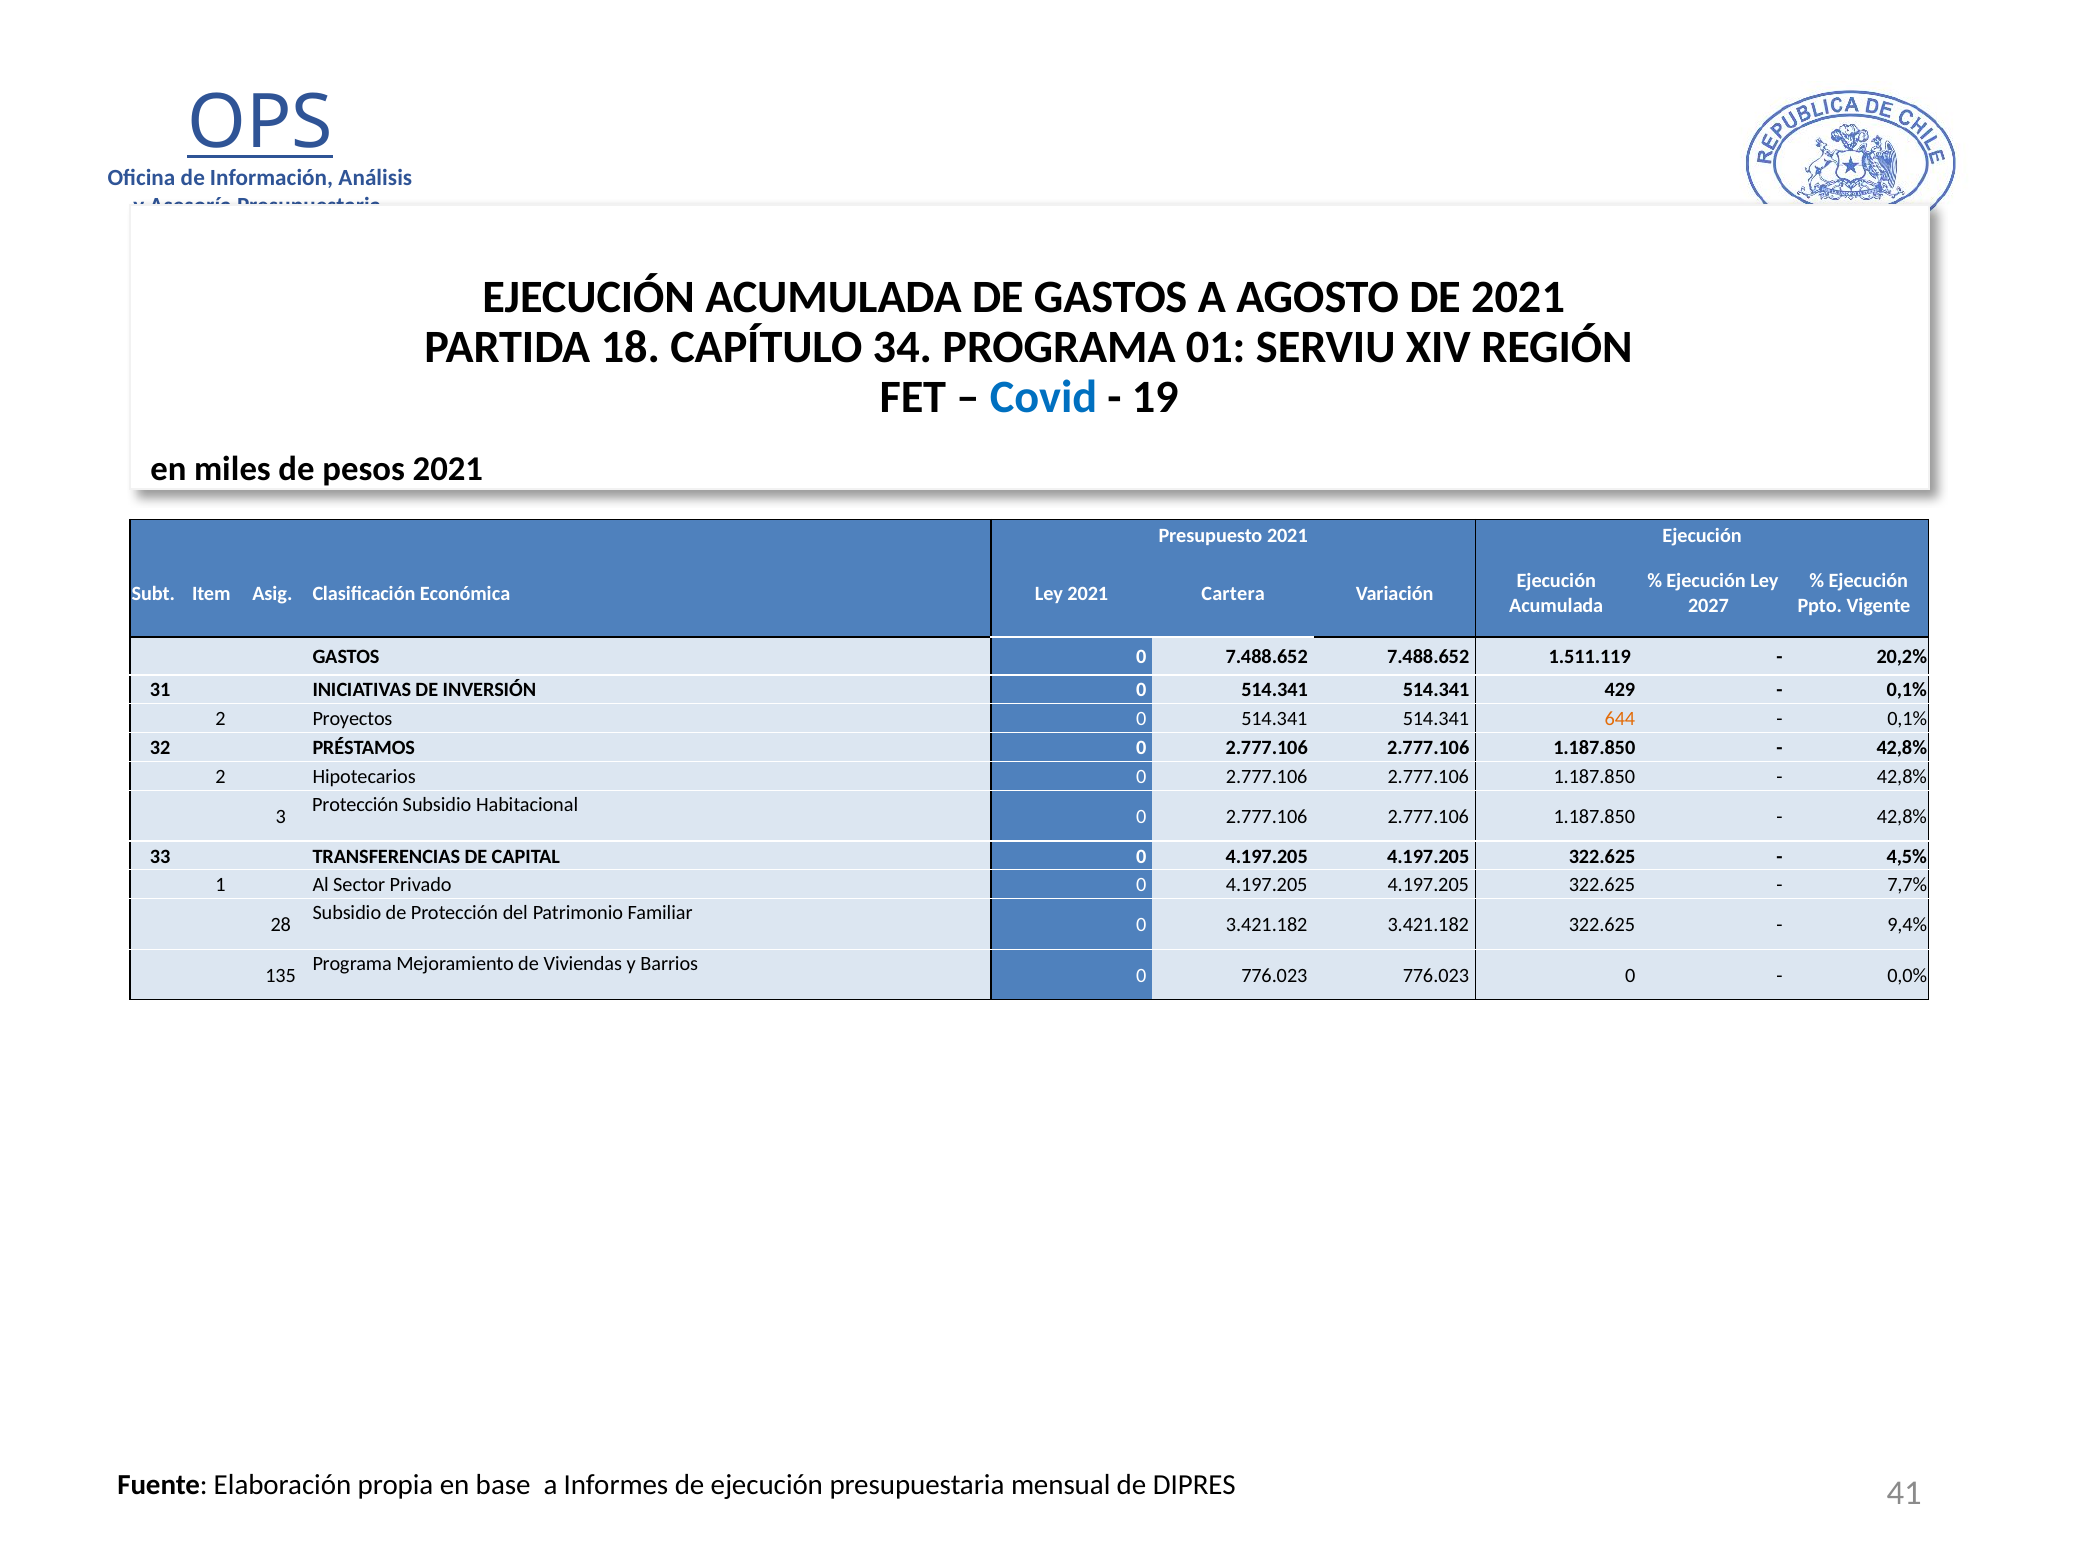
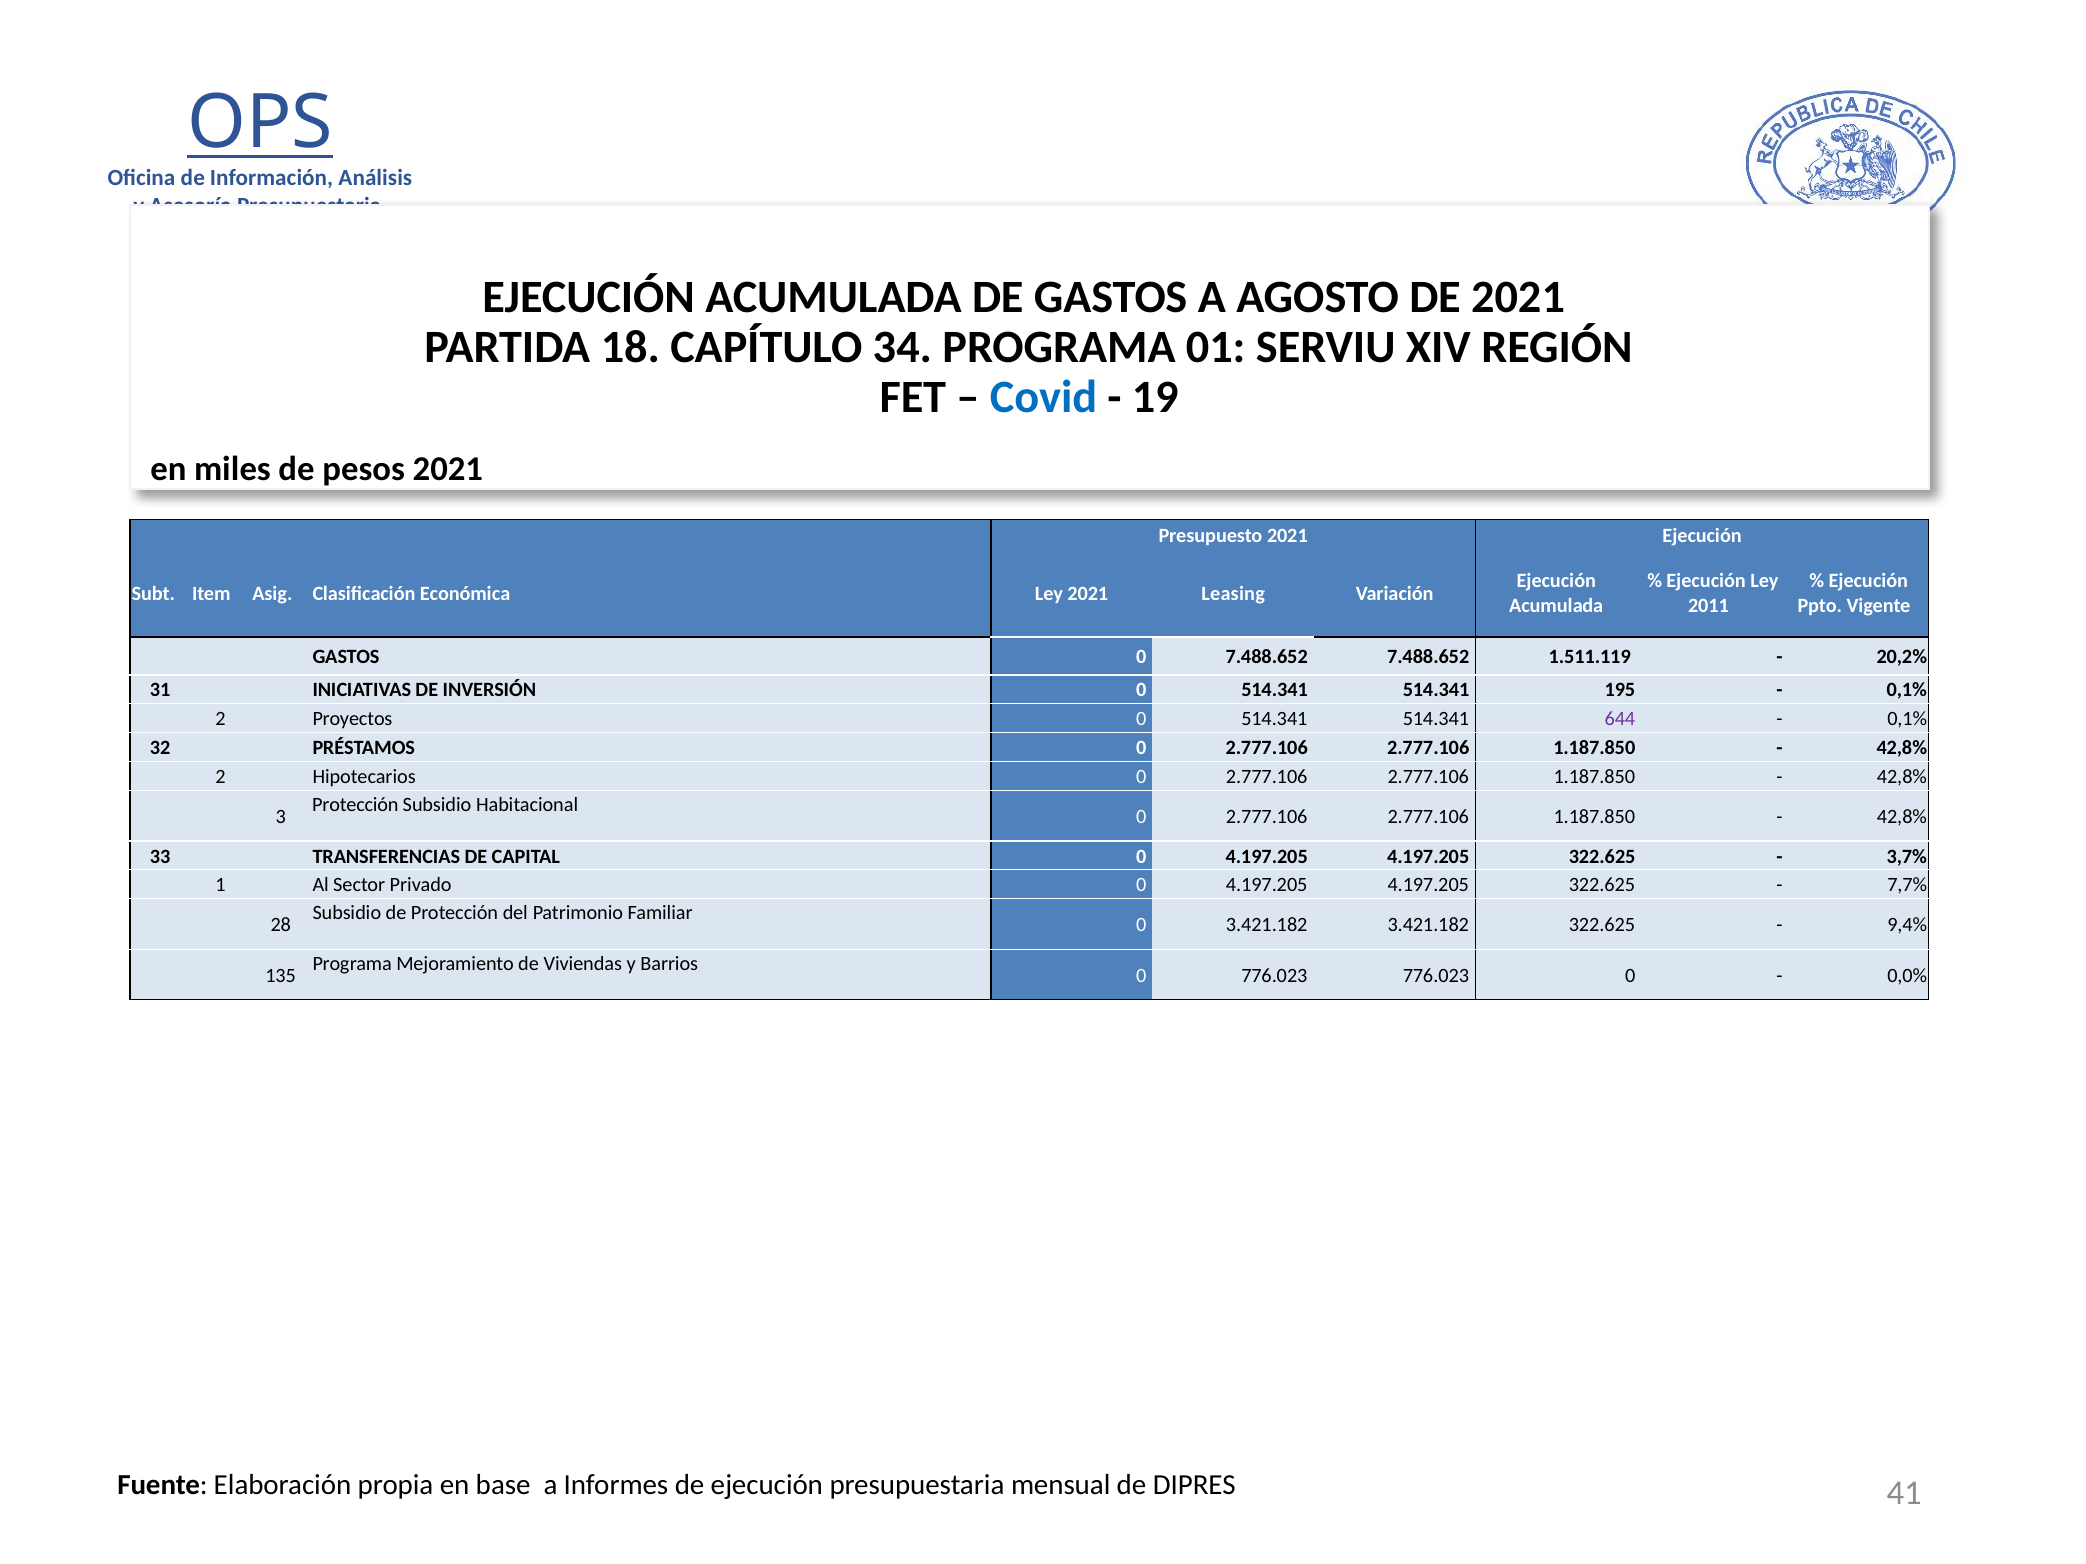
Cartera: Cartera -> Leasing (1233, 594)
2027: 2027 -> 2011 (1708, 606)
429: 429 -> 195 (1620, 690)
644 colour: orange -> purple (1620, 719)
4,5%: 4,5% -> 3,7% (1907, 857)
